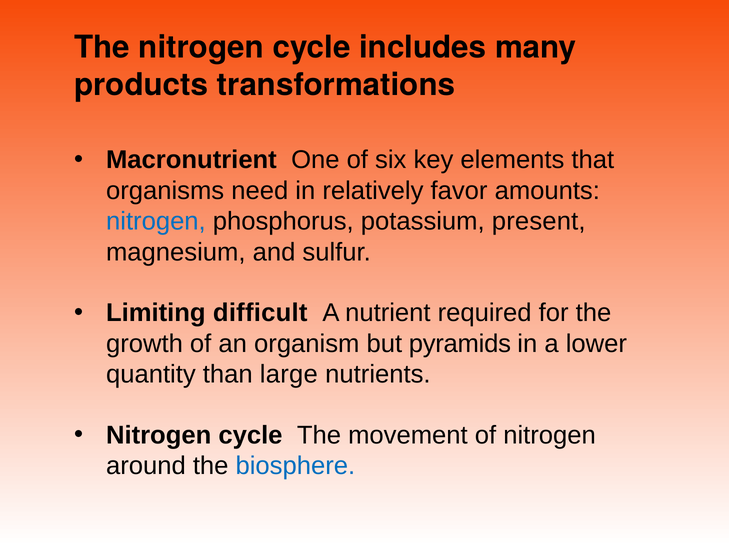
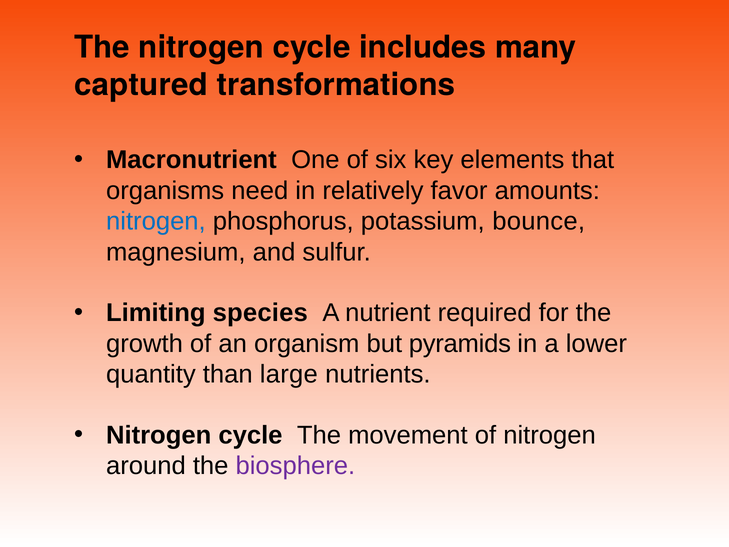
products: products -> captured (141, 85)
present: present -> bounce (539, 221)
difficult: difficult -> species (260, 313)
biosphere colour: blue -> purple (295, 466)
